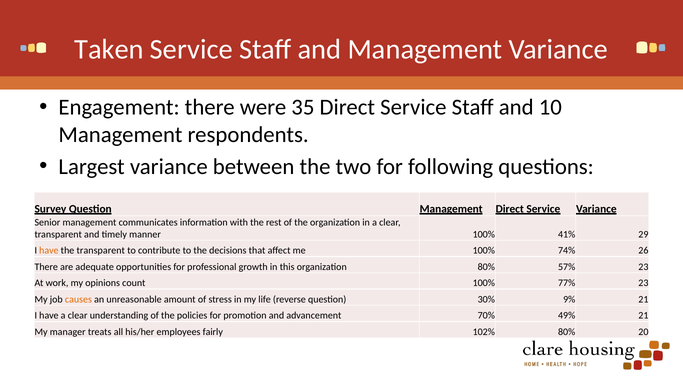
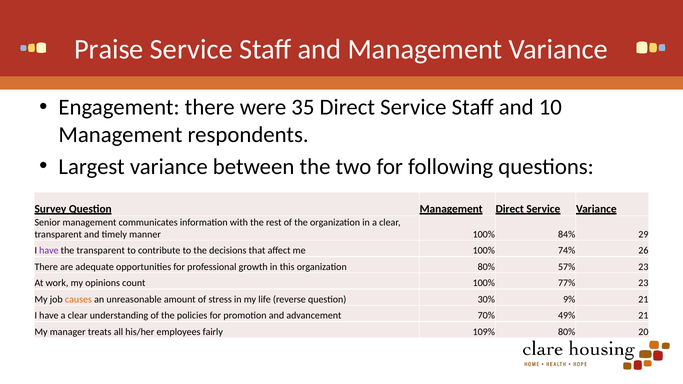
Taken: Taken -> Praise (109, 49)
41%: 41% -> 84% (567, 234)
have colour: orange -> purple (49, 251)
102%: 102% -> 109% (484, 332)
